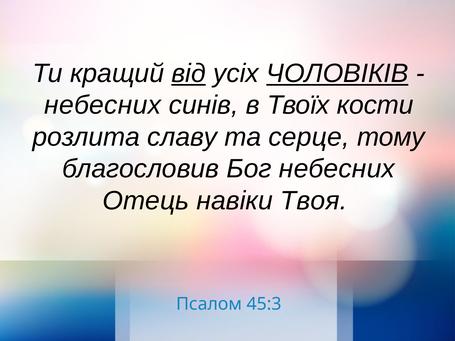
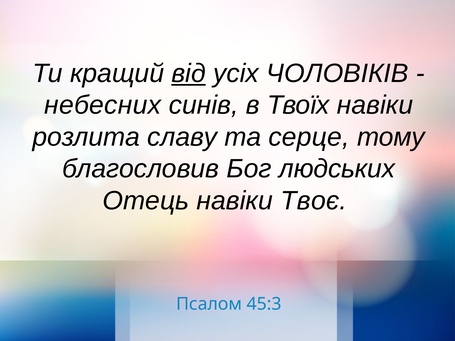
ЧОЛОВІКІВ underline: present -> none (337, 73)
Твоїх кости: кости -> навіки (375, 105)
Бог небесних: небесних -> людських (337, 169)
Твоя: Твоя -> Твоє (314, 201)
